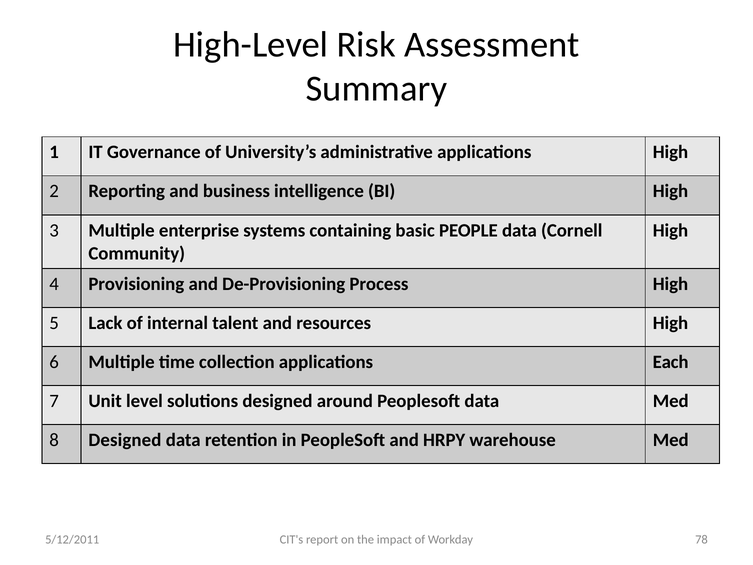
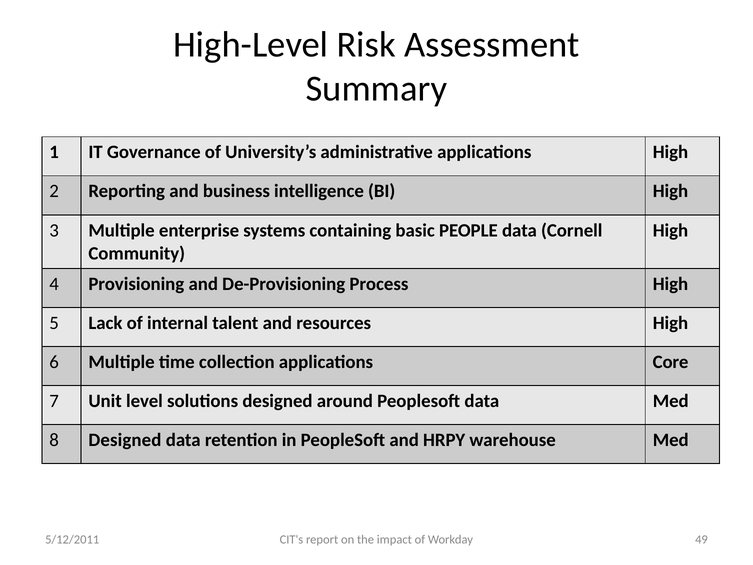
Each: Each -> Core (671, 362)
78: 78 -> 49 (701, 539)
